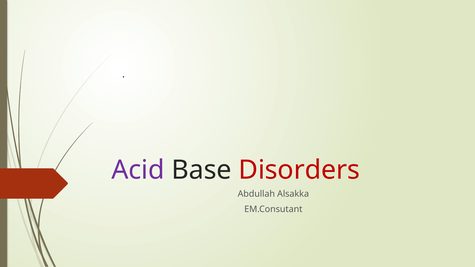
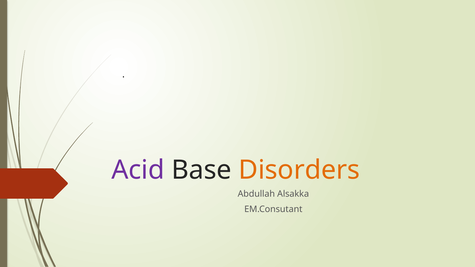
Disorders colour: red -> orange (299, 170)
